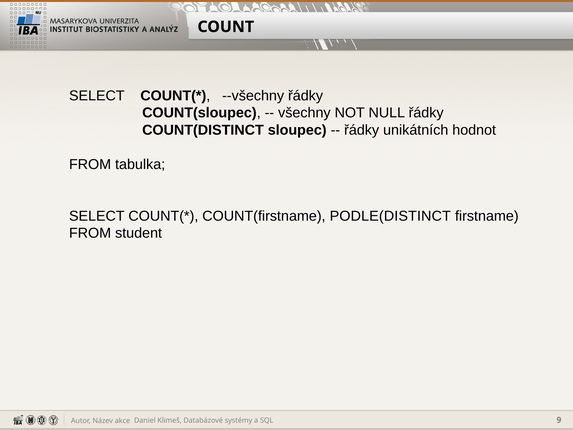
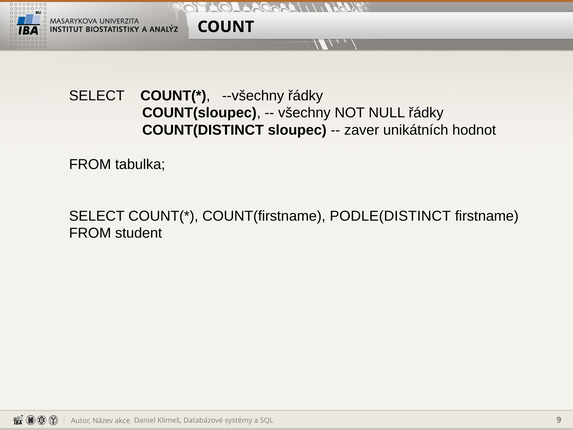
řádky: řádky -> zaver (362, 130)
